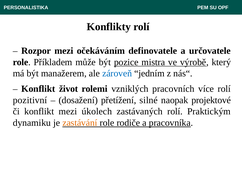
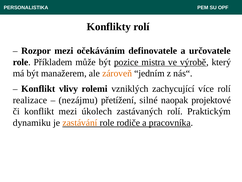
zároveň colour: blue -> orange (117, 73)
život: život -> vlivy (69, 89)
pracovních: pracovních -> zachycující (173, 89)
pozitivní: pozitivní -> realizace (30, 100)
dosažení: dosažení -> nezájmu (78, 100)
